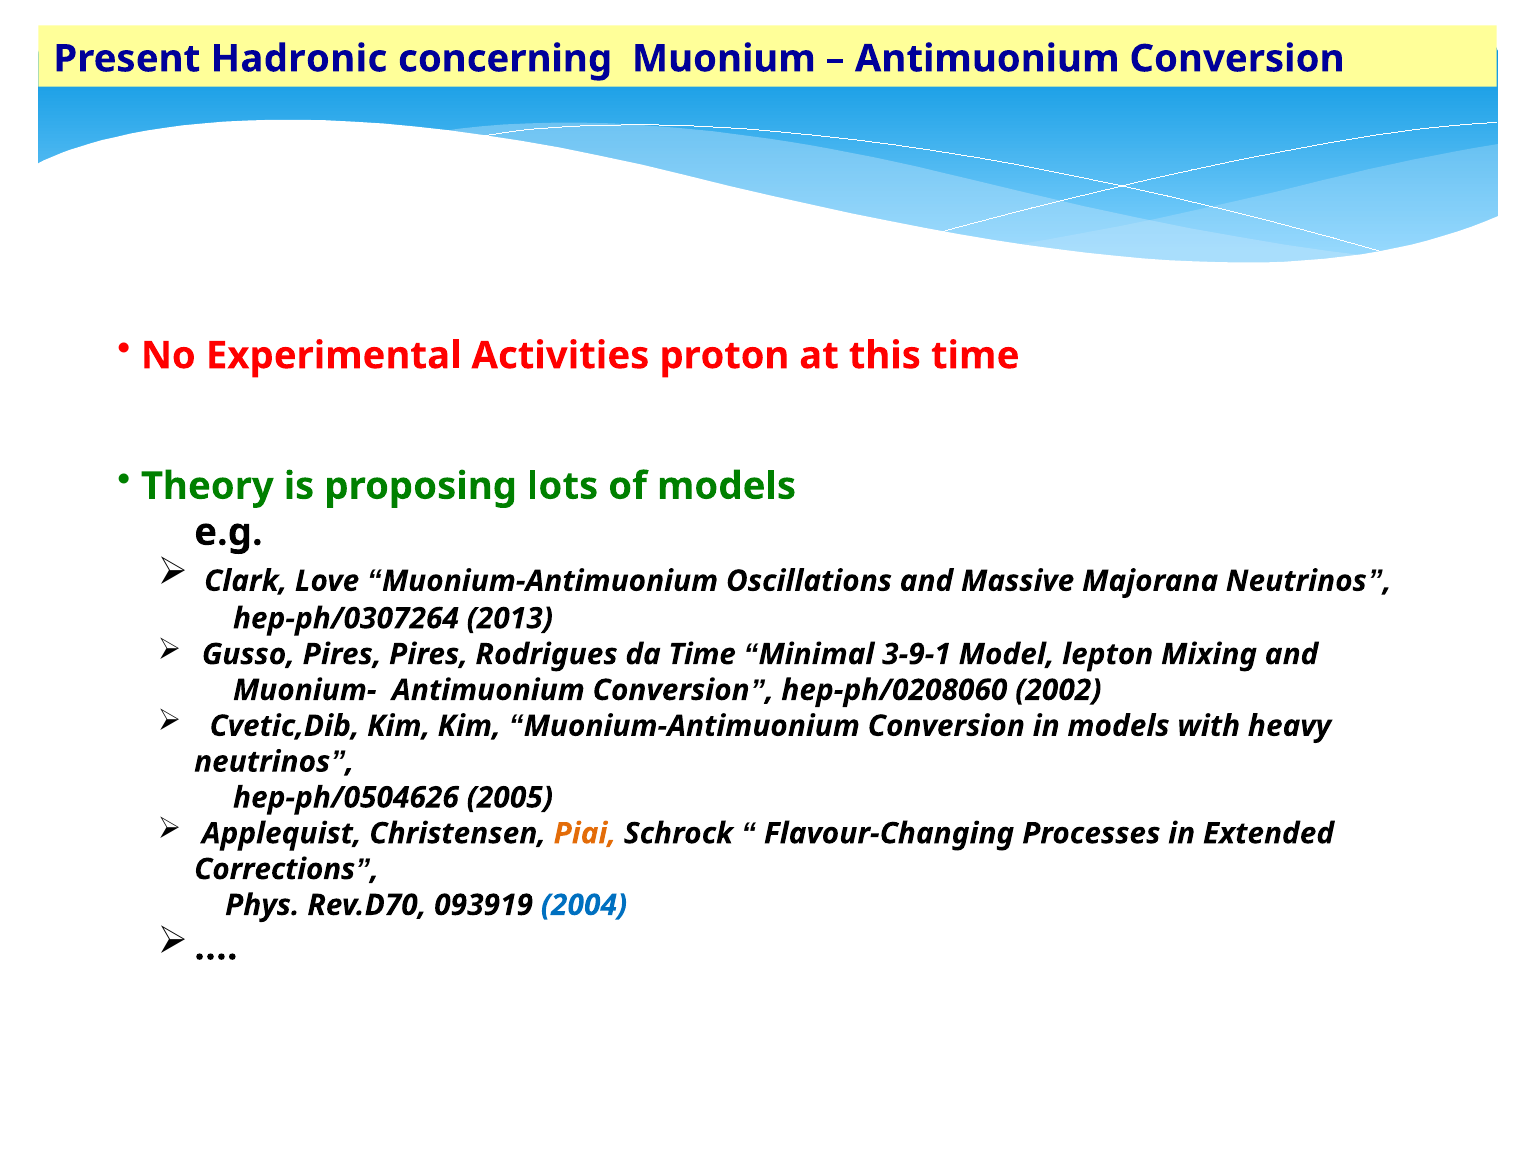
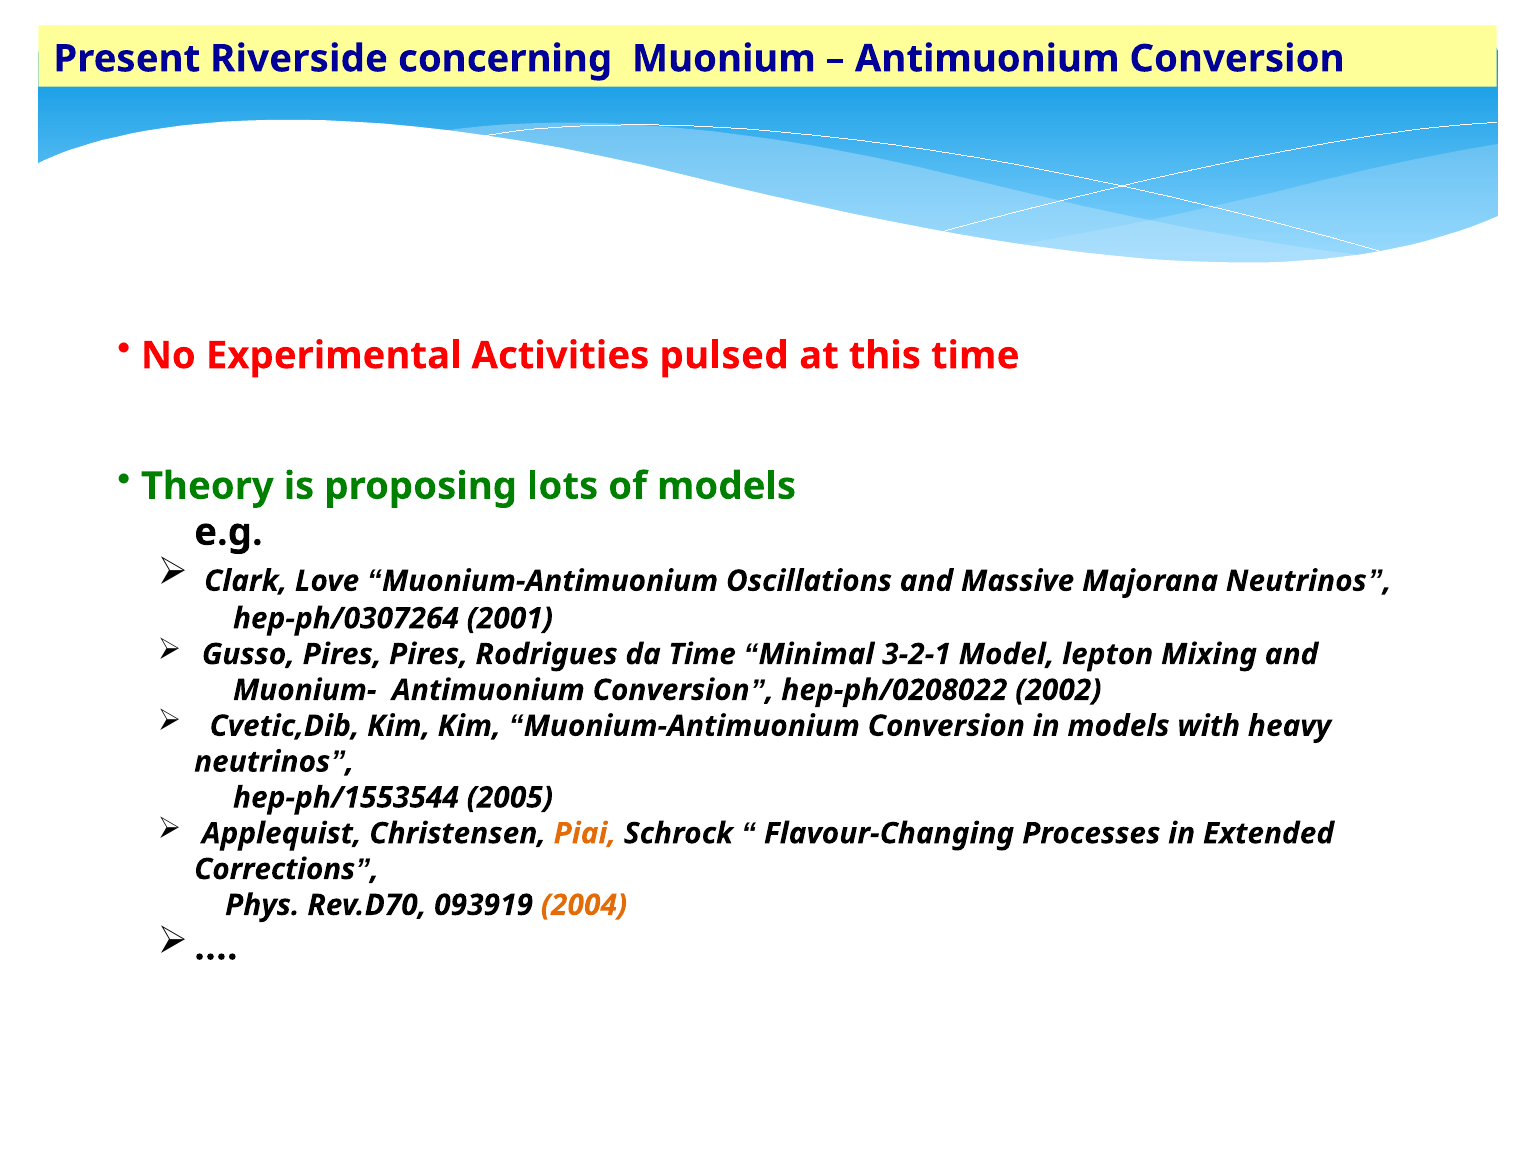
Hadronic: Hadronic -> Riverside (299, 59)
proton: proton -> pulsed (724, 356)
2013: 2013 -> 2001 (510, 619)
3-9-1: 3-9-1 -> 3-2-1 (917, 654)
hep-ph/0208060: hep-ph/0208060 -> hep-ph/0208022 (894, 690)
hep-ph/0504626: hep-ph/0504626 -> hep-ph/1553544 (346, 798)
2004 colour: blue -> orange (584, 905)
